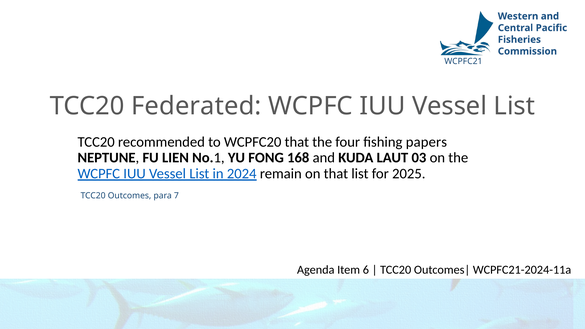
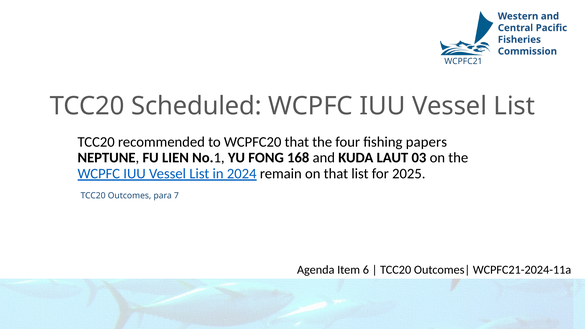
Federated: Federated -> Scheduled (196, 106)
